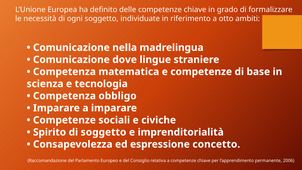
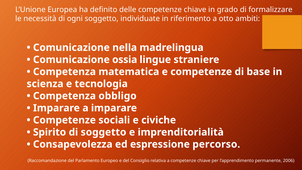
dove: dove -> ossia (125, 60)
concetto: concetto -> percorso (216, 144)
